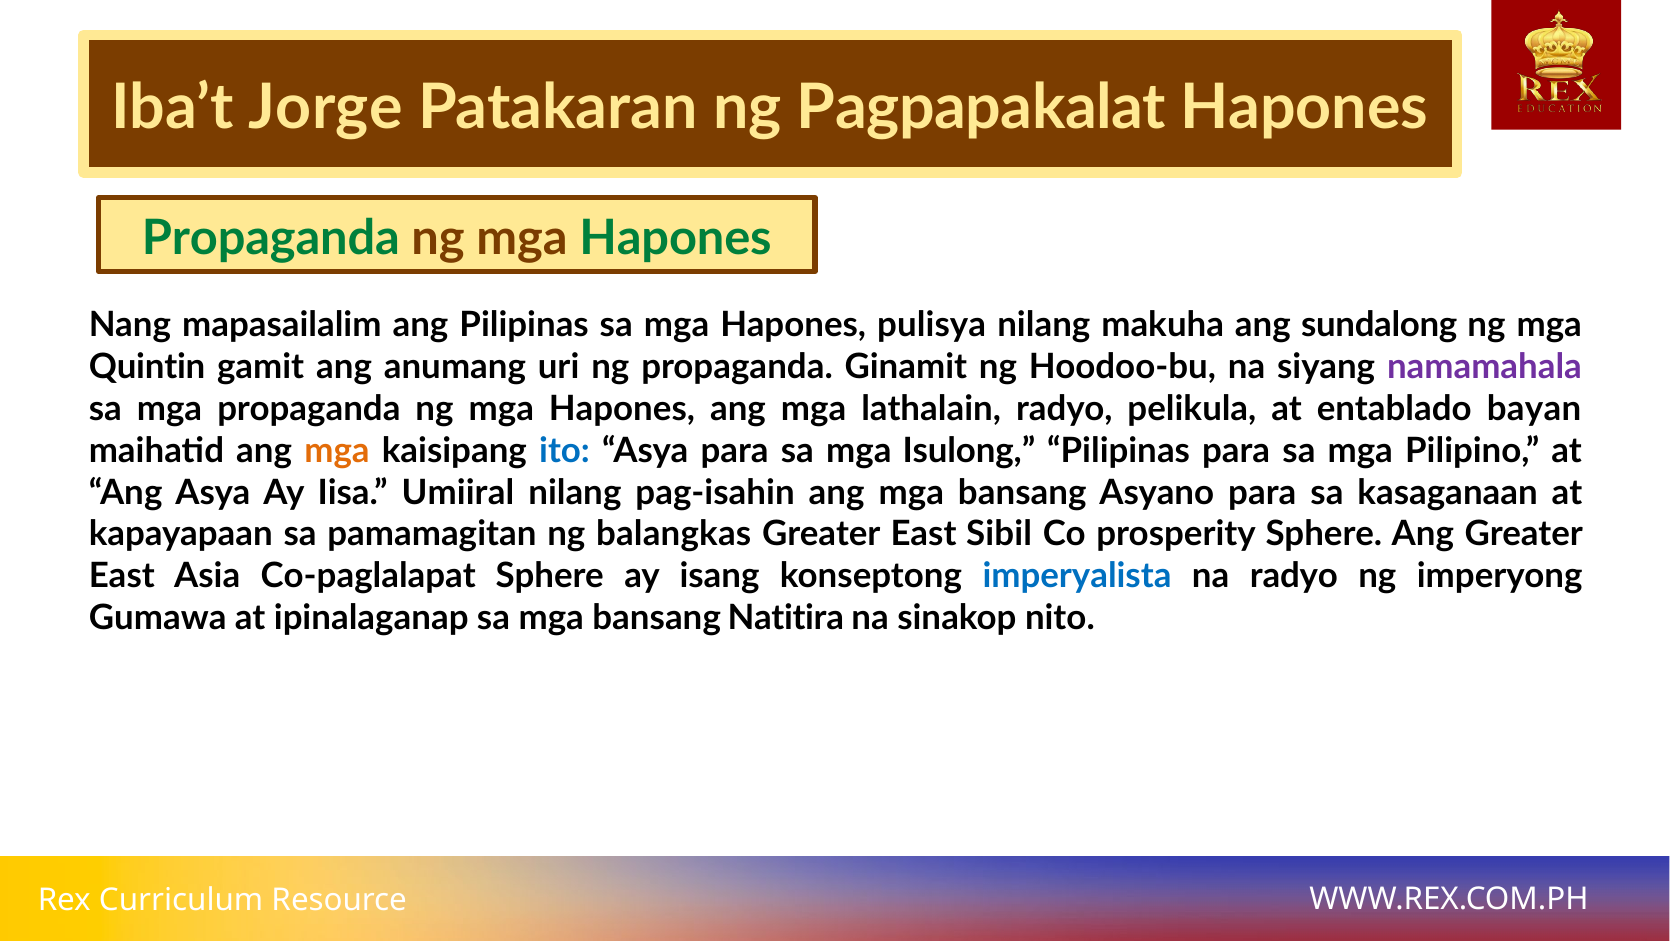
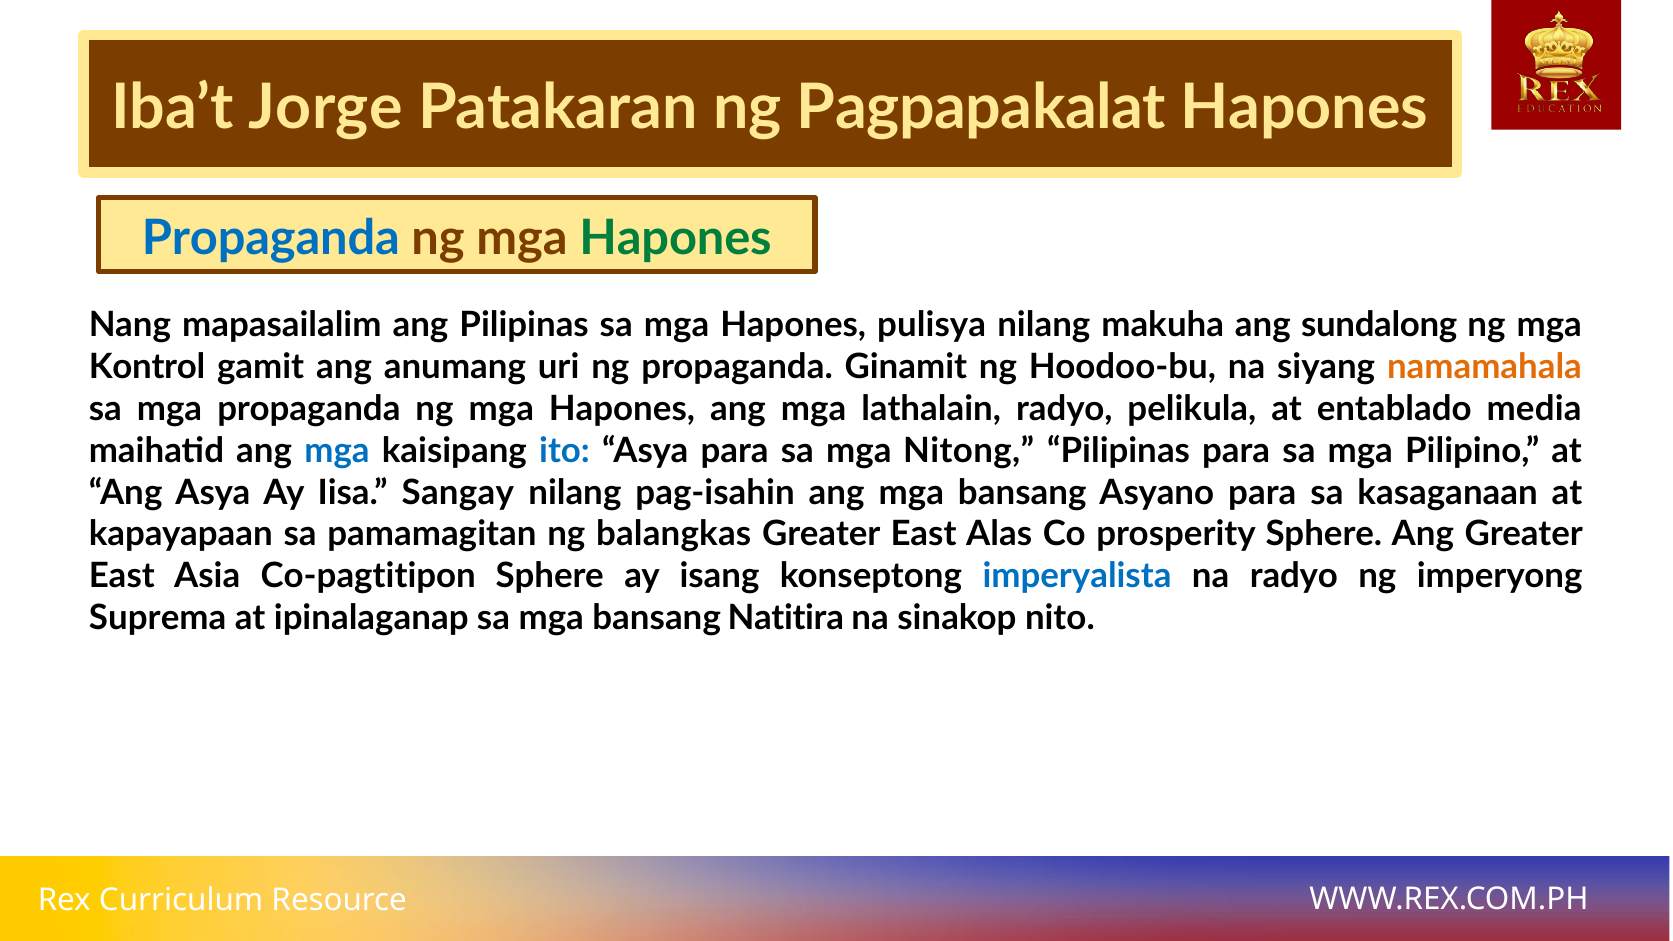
Propaganda colour: green -> blue (271, 238)
Quintin: Quintin -> Kontrol (147, 367)
namamahala colour: purple -> orange (1484, 367)
bayan: bayan -> media (1534, 409)
mga colour: orange -> blue (337, 451)
Isulong: Isulong -> Nitong (969, 451)
Umiiral: Umiiral -> Sangay (458, 493)
Sibil: Sibil -> Alas (999, 534)
Co-paglalapat: Co-paglalapat -> Co-pagtitipon (368, 576)
Gumawa: Gumawa -> Suprema (158, 618)
